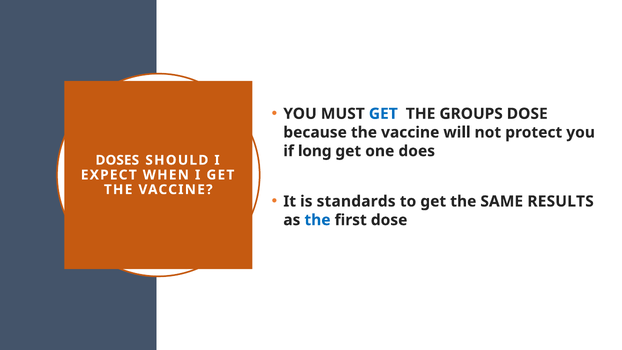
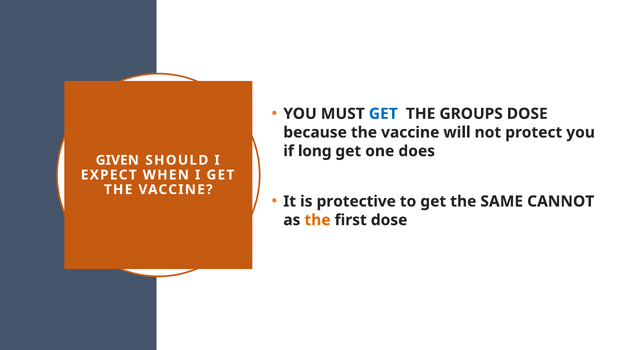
DOSES: DOSES -> GIVEN (117, 160)
standards: standards -> protective (356, 201)
RESULTS: RESULTS -> CANNOT (561, 201)
the colour: blue -> orange (317, 220)
